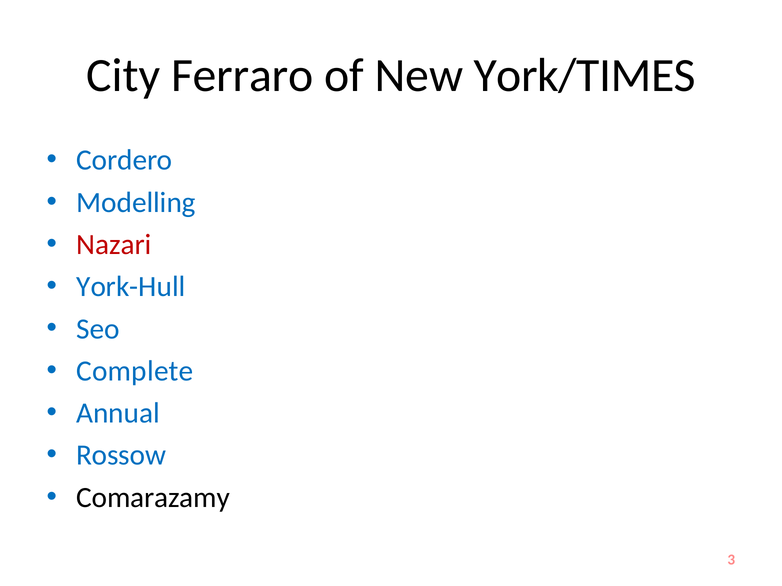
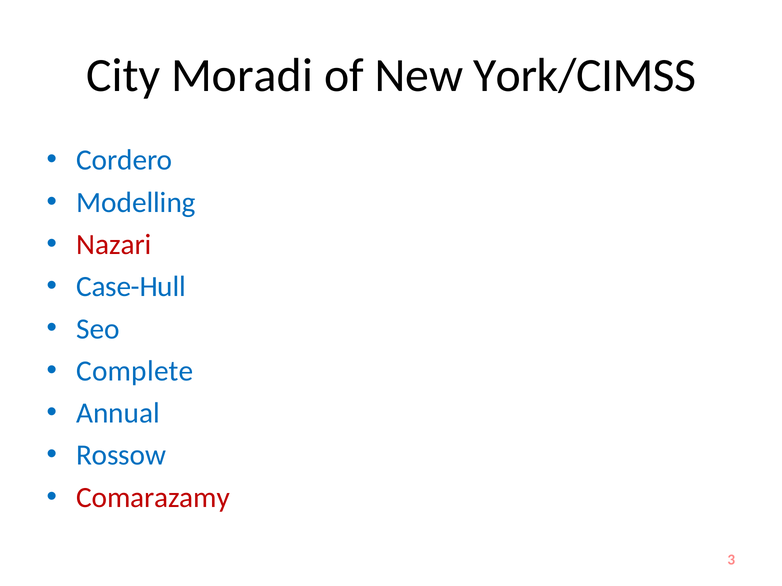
Ferraro: Ferraro -> Moradi (242, 76)
York/TIMES: York/TIMES -> York/CIMSS (585, 76)
York-Hull: York-Hull -> Case-Hull (131, 287)
Comarazamy colour: black -> red (153, 498)
